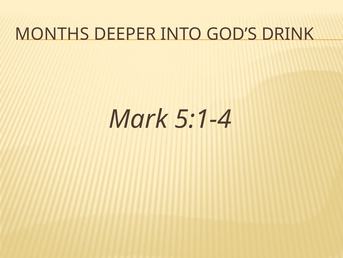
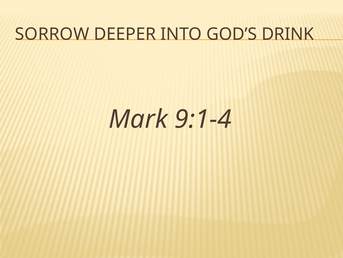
MONTHS: MONTHS -> SORROW (52, 34)
5:1-4: 5:1-4 -> 9:1-4 (203, 119)
